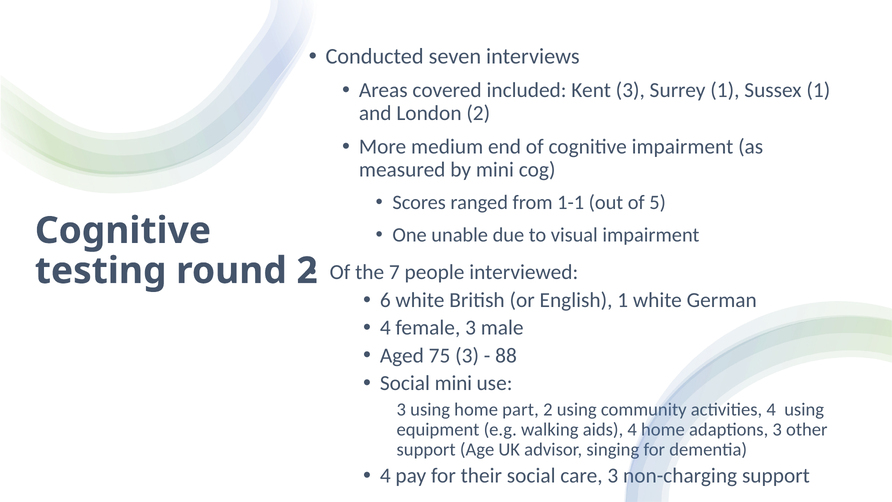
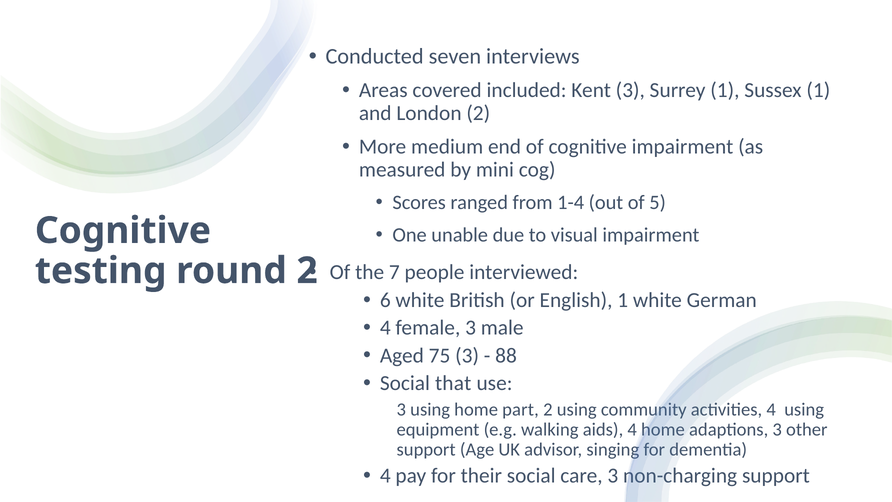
1-1: 1-1 -> 1-4 (571, 203)
Social mini: mini -> that (453, 383)
